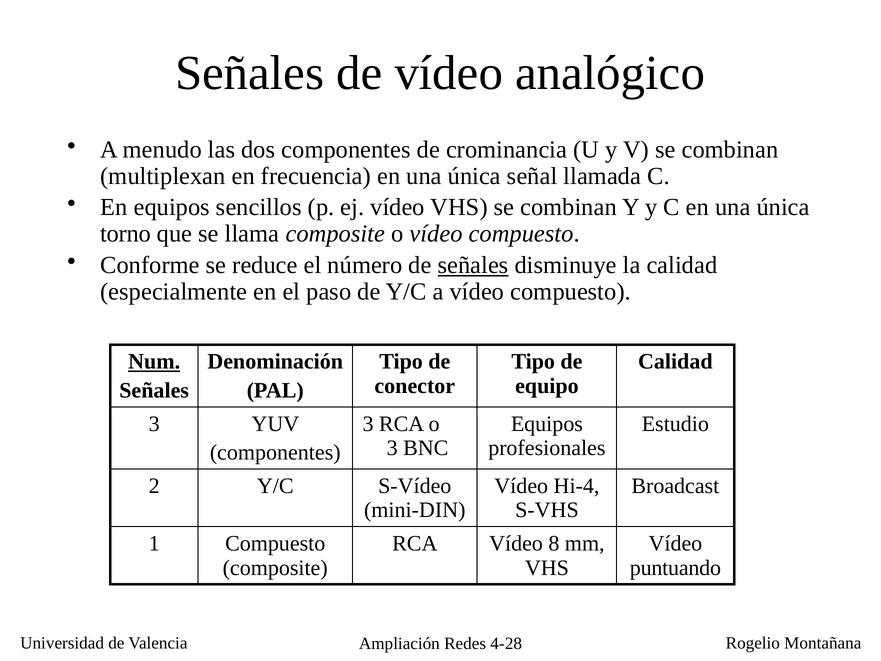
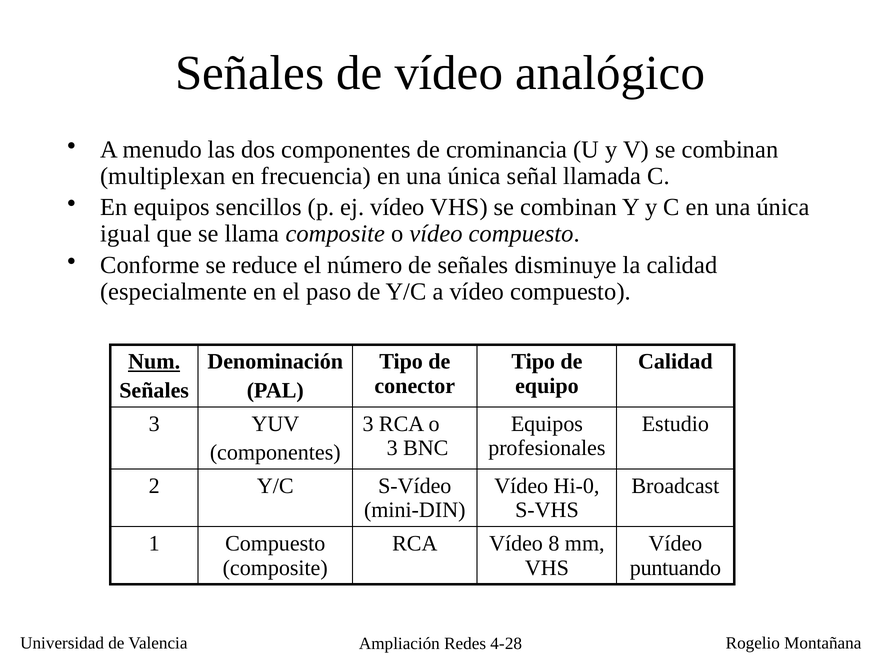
torno: torno -> igual (125, 234)
señales underline: present -> none (473, 265)
Hi-4: Hi-4 -> Hi-0 (577, 486)
